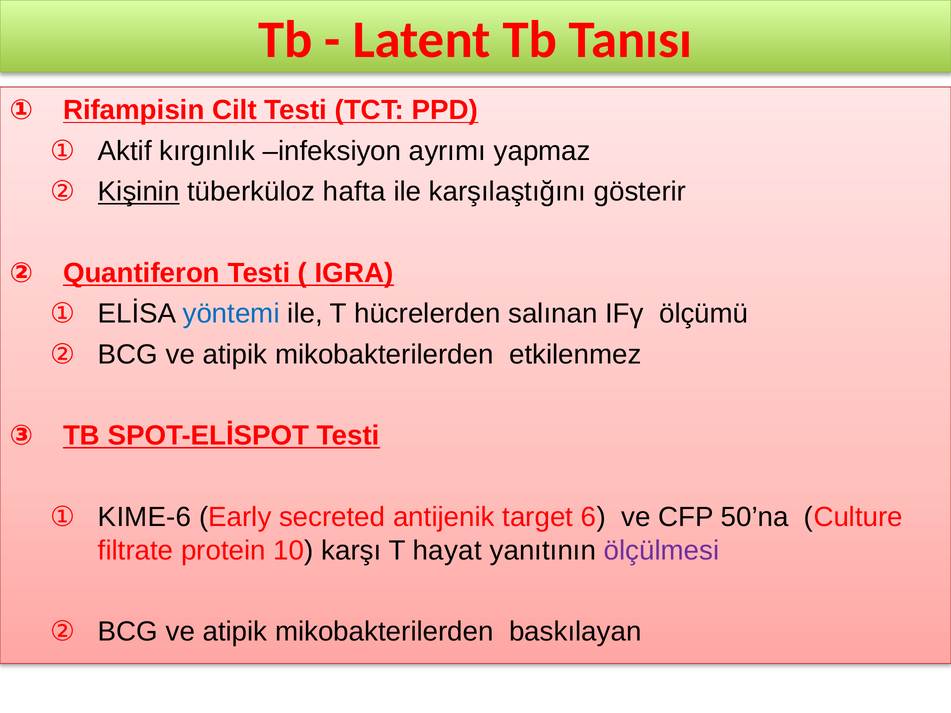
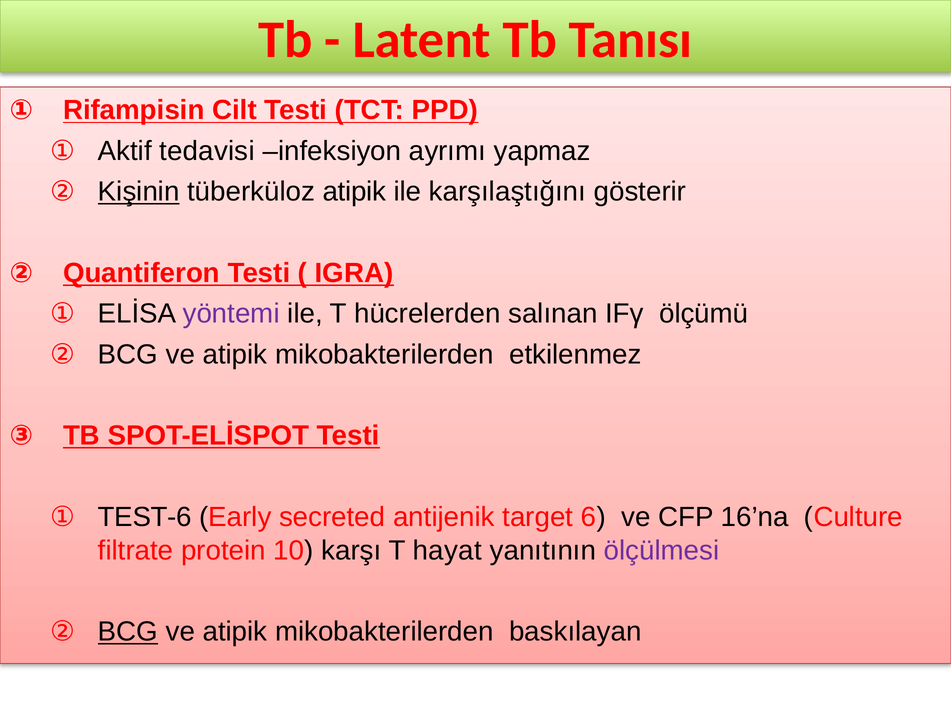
kırgınlık: kırgınlık -> tedavisi (207, 151)
tüberküloz hafta: hafta -> atipik (354, 192)
yöntemi colour: blue -> purple (231, 314)
KIME-6: KIME-6 -> TEST-6 (145, 517)
50’na: 50’na -> 16’na (755, 517)
BCG underline: none -> present (128, 632)
